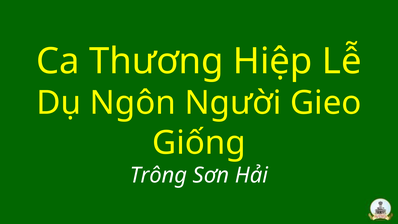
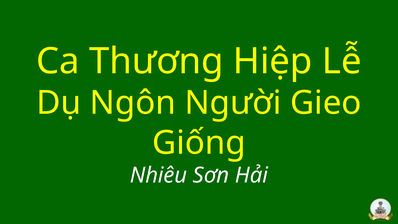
Trông: Trông -> Nhiêu (158, 175)
